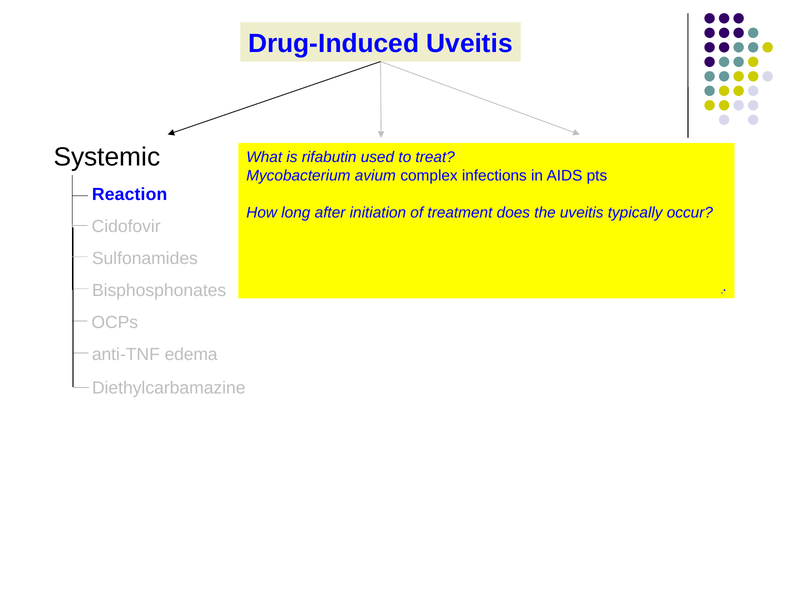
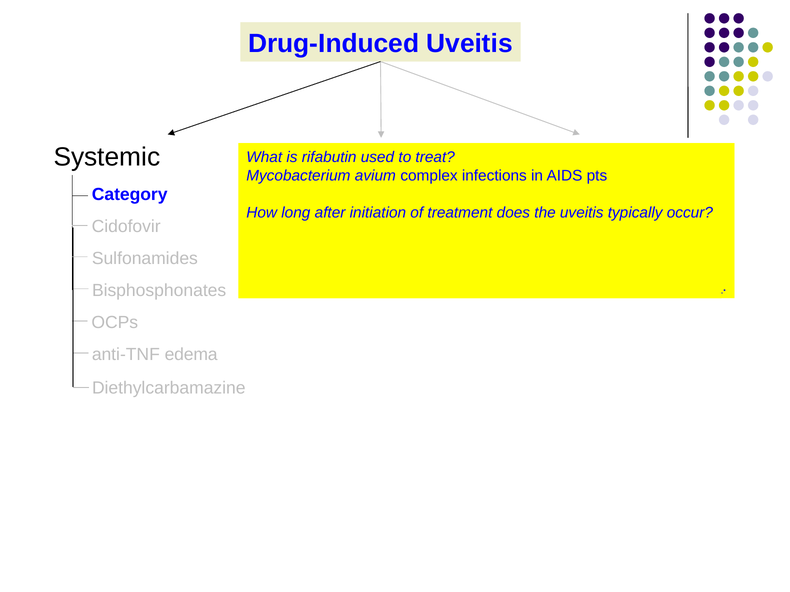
Reaction: Reaction -> Category (130, 195)
